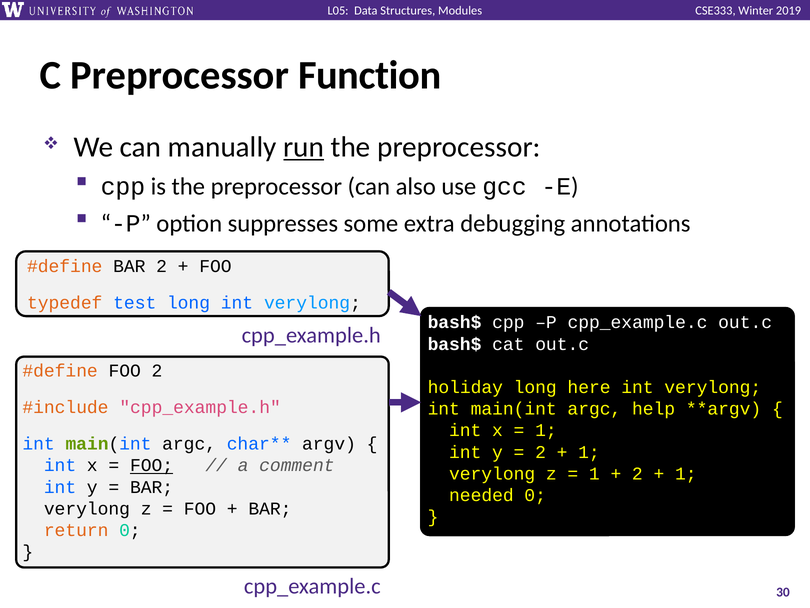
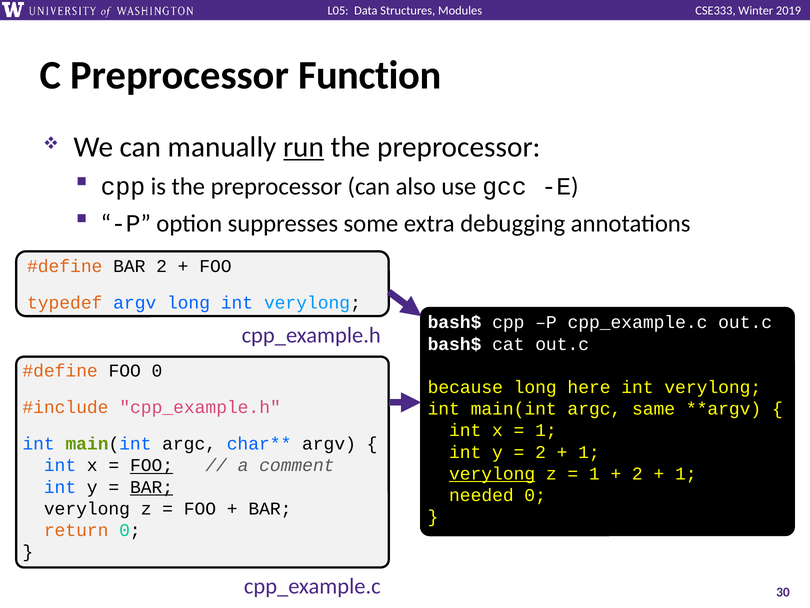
typedef test: test -> argv (135, 302)
FOO 2: 2 -> 0 (157, 371)
holiday: holiday -> because (465, 387)
help: help -> same (654, 409)
verylong underline: none -> present (492, 473)
BAR underline: none -> present (152, 487)
